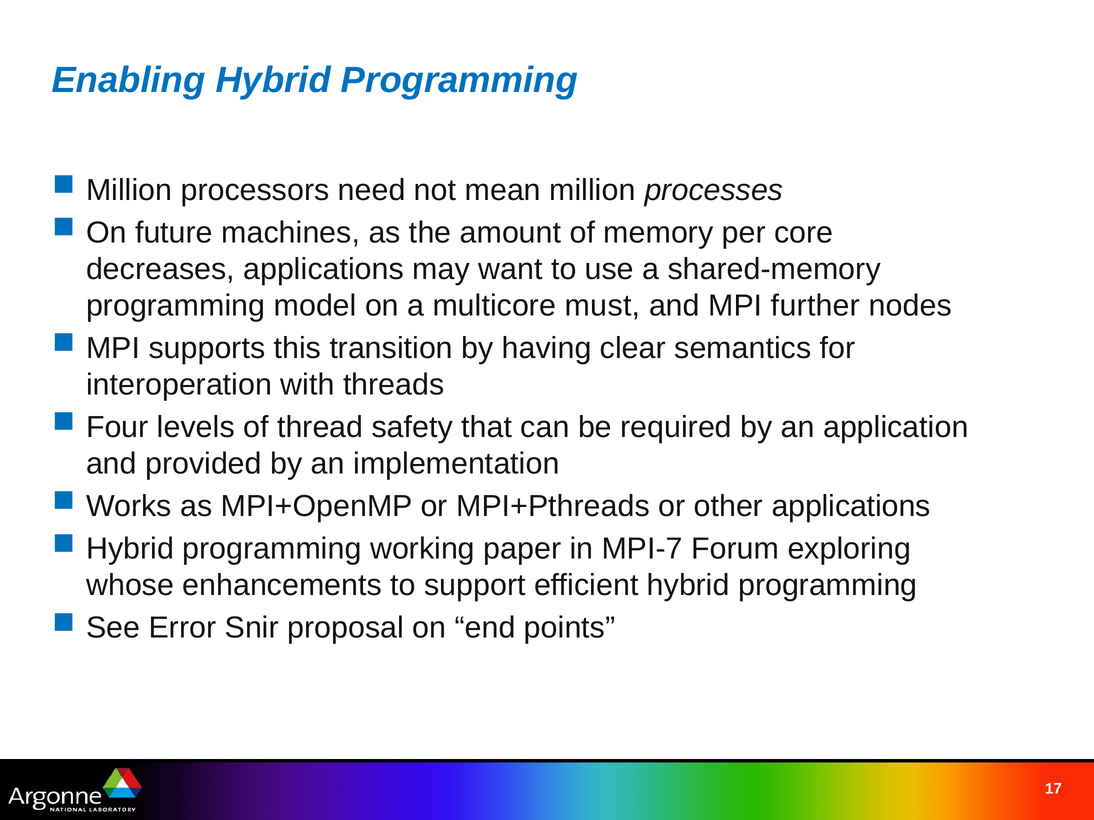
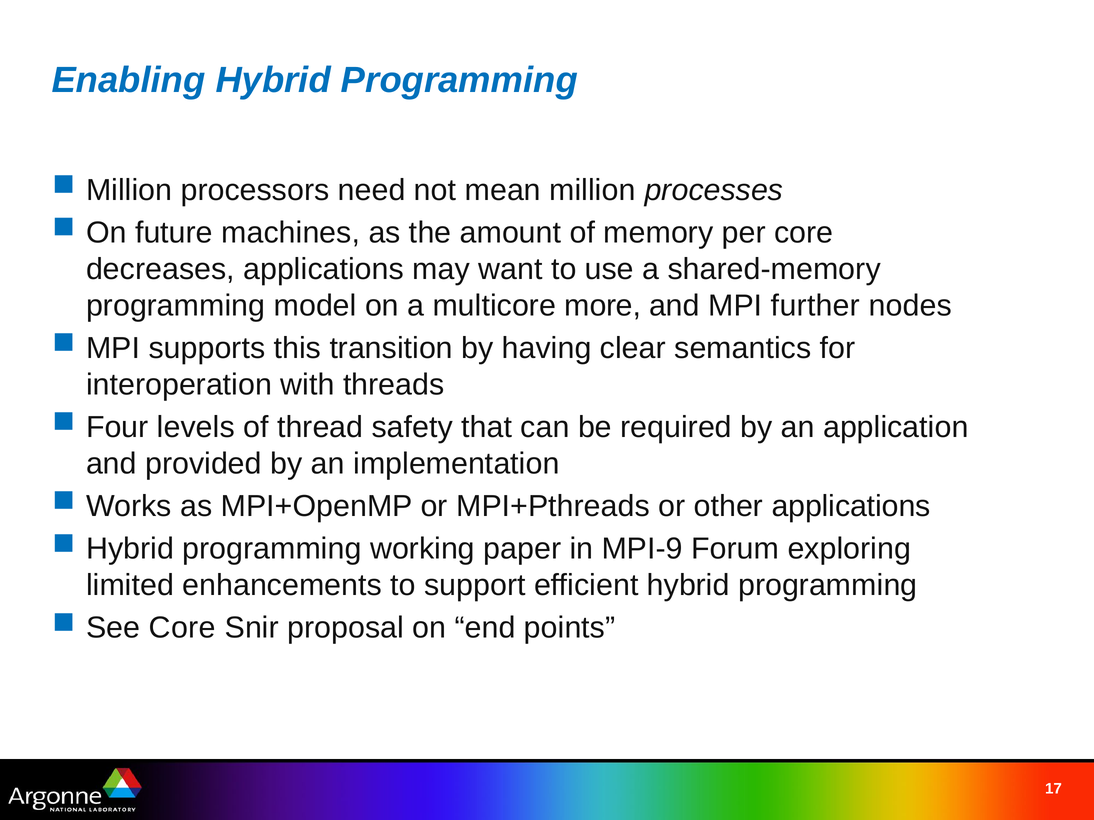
must: must -> more (603, 306)
MPI-7: MPI-7 -> MPI-9 (642, 549)
whose: whose -> limited (130, 586)
See Error: Error -> Core (182, 628)
